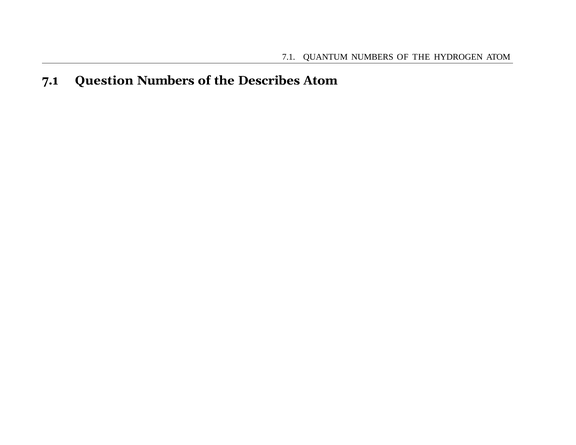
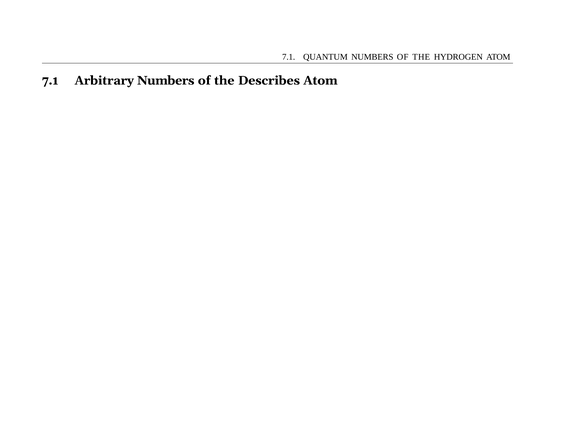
Question: Question -> Arbitrary (104, 81)
